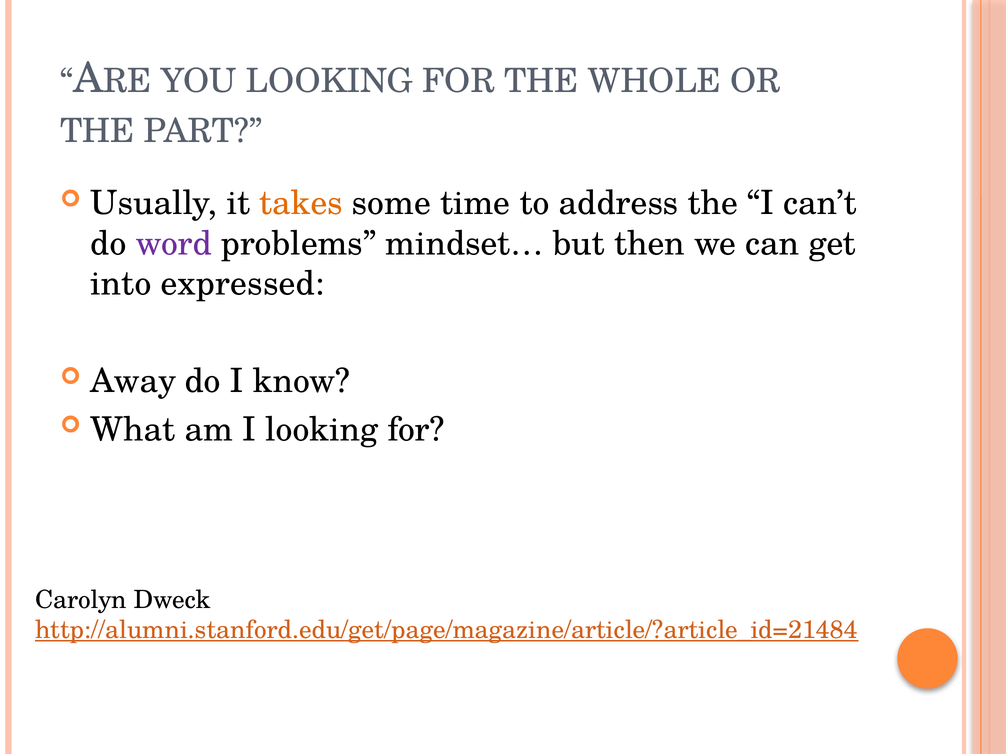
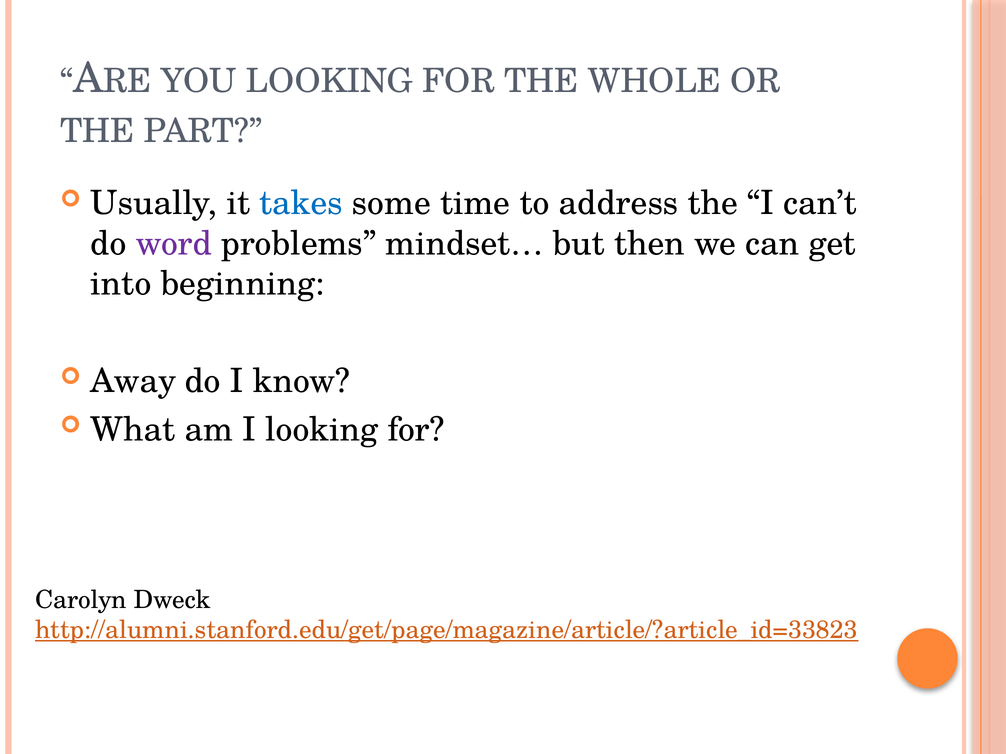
takes colour: orange -> blue (301, 203)
expressed: expressed -> beginning (243, 284)
http://alumni.stanford.edu/get/page/magazine/article/?article_id=21484: http://alumni.stanford.edu/get/page/magazine/article/?article_id=21484 -> http://alumni.stanford.edu/get/page/magazine/article/?article_id=33823 (446, 630)
